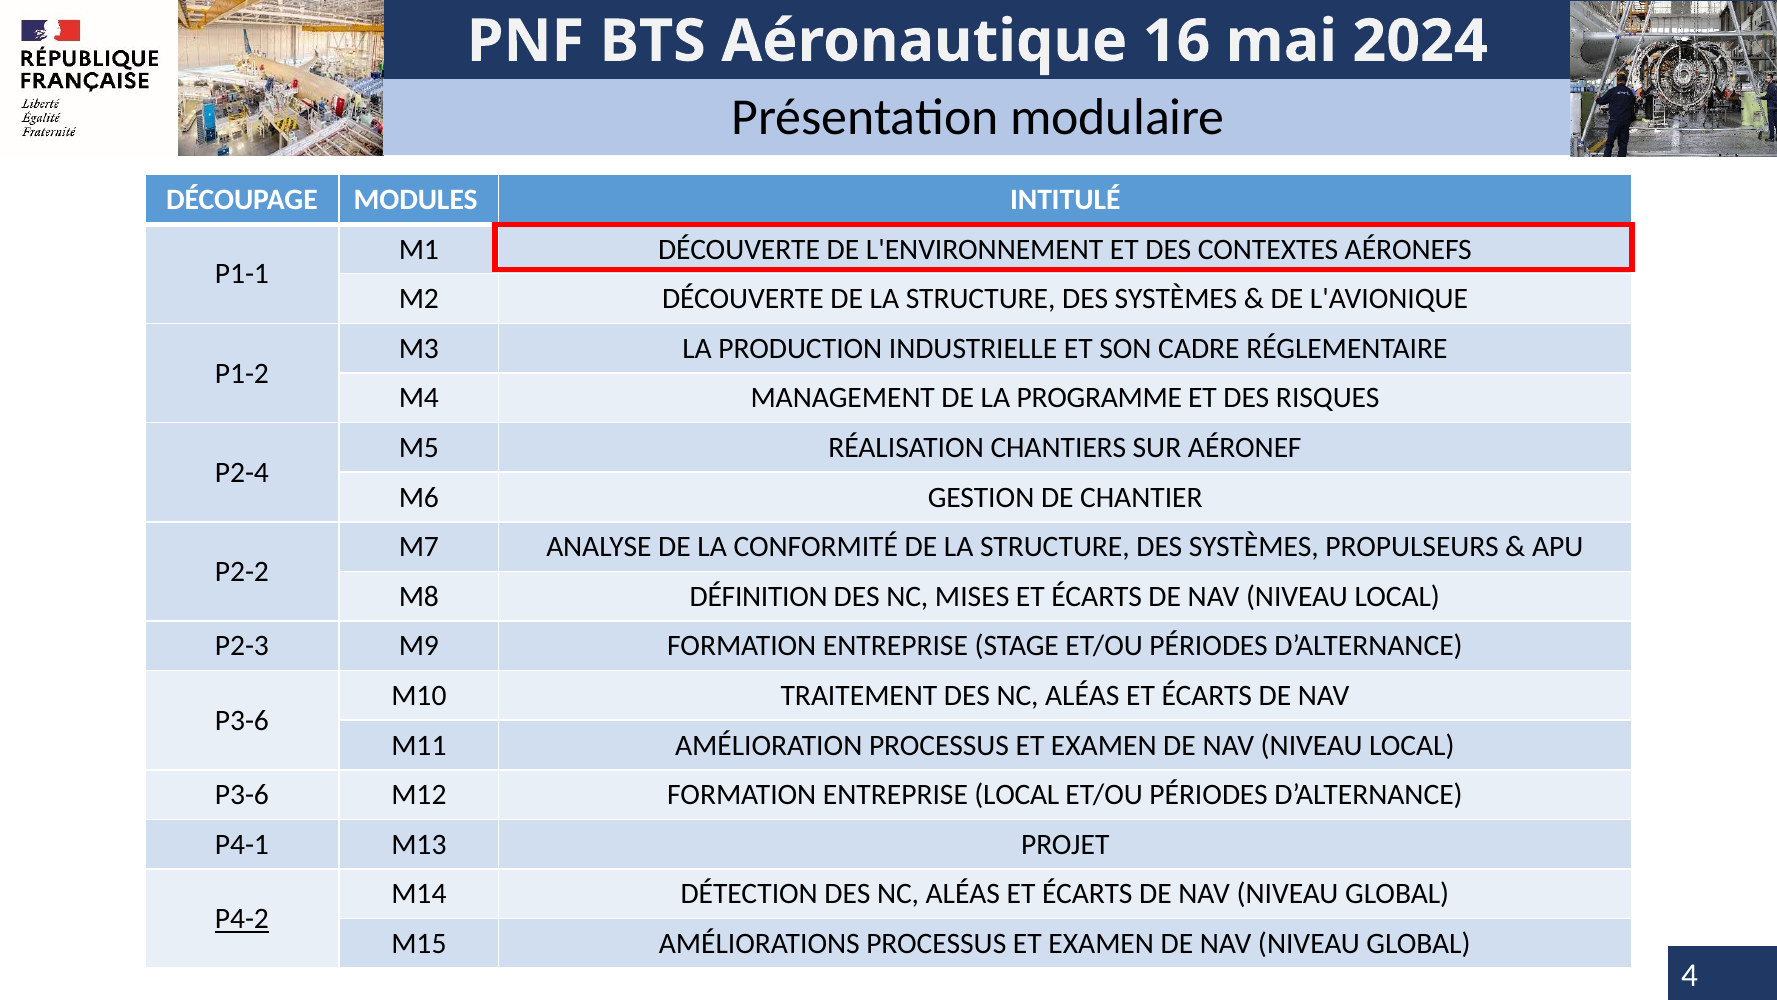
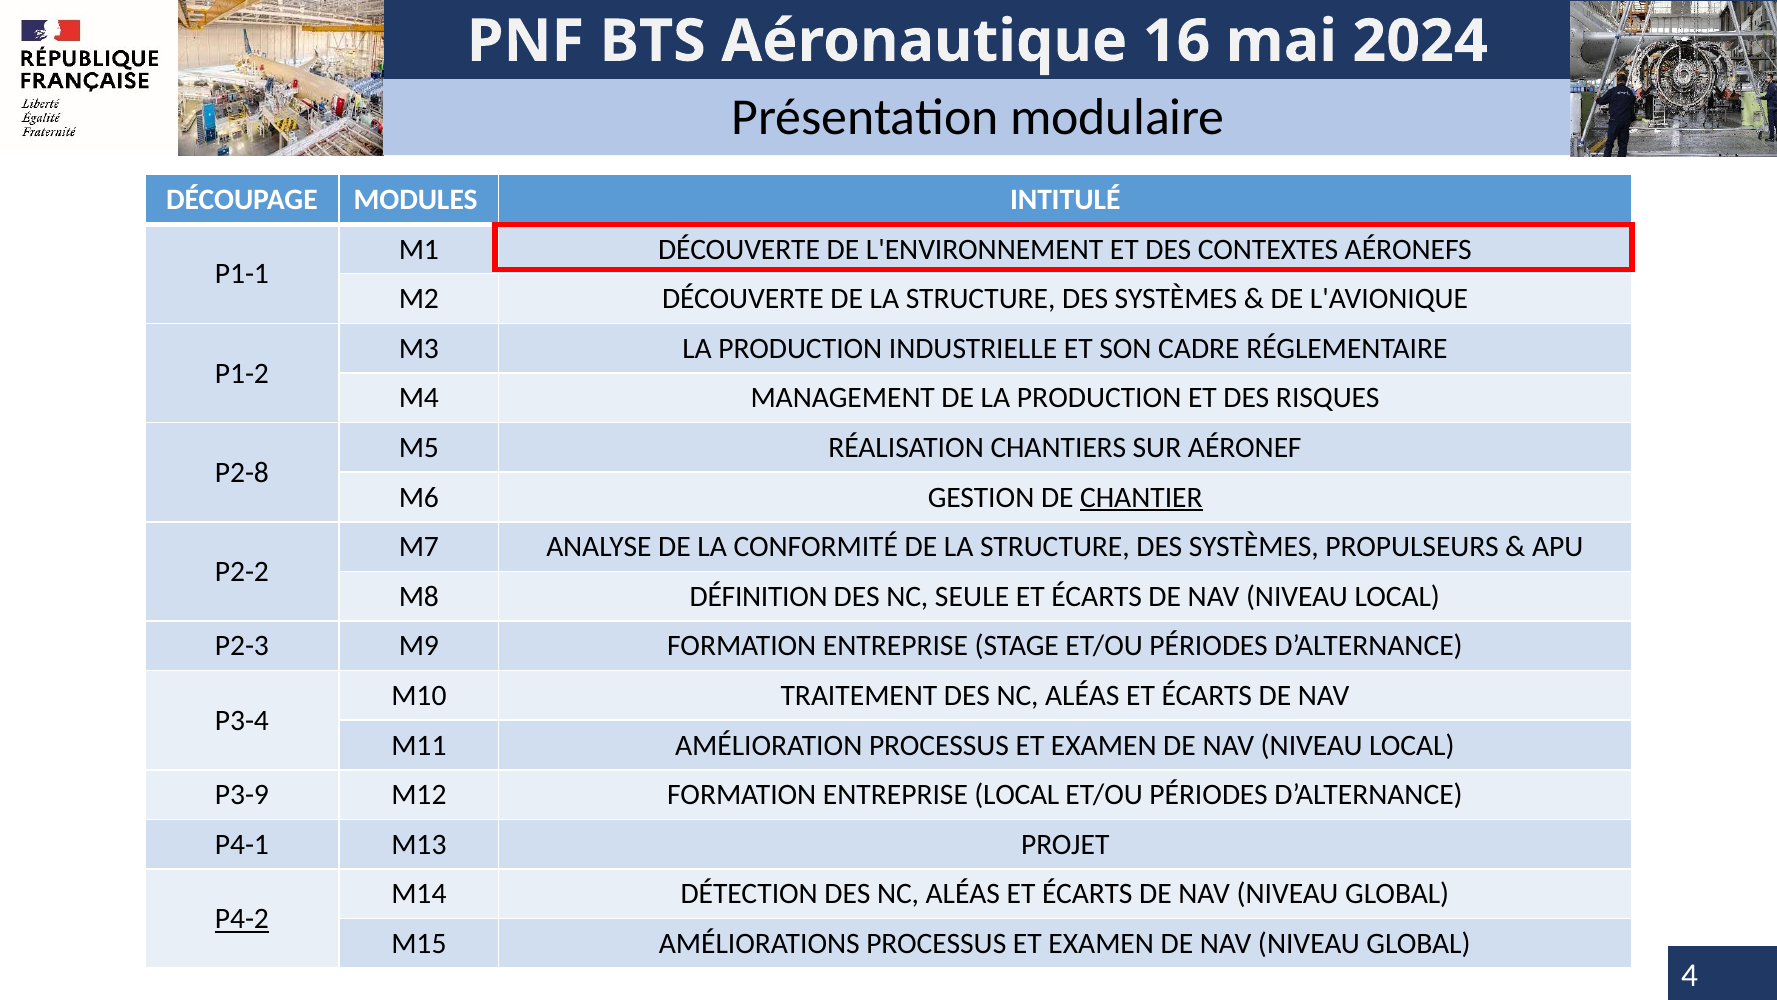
DE LA PROGRAMME: PROGRAMME -> PRODUCTION (1099, 398)
P2-4: P2-4 -> P2-8 (242, 472)
CHANTIER underline: none -> present (1141, 497)
MISES: MISES -> SEULE (972, 596)
P3-6: P3-6 -> P3-4 (242, 720)
P3-6: P3-6 -> P3-9 (242, 795)
